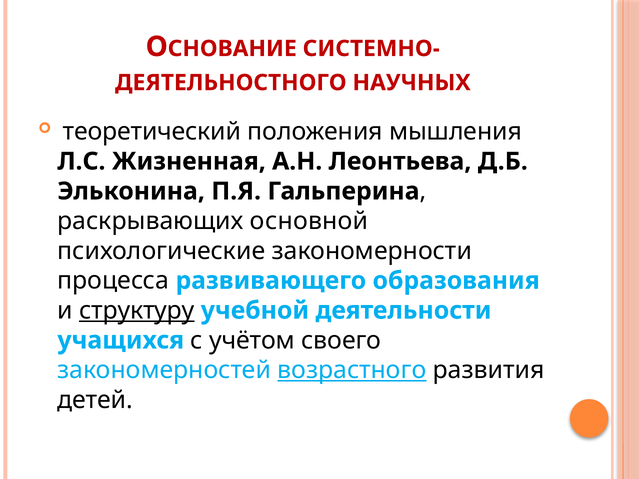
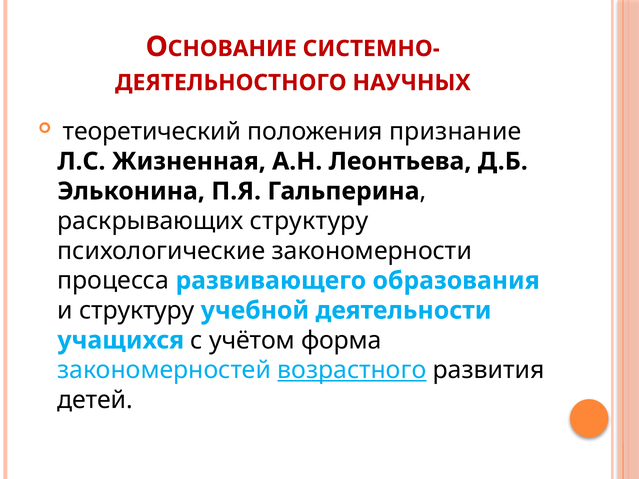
мышления: мышления -> признание (455, 132)
раскрывающих основной: основной -> структуру (309, 221)
структуру underline: present -> none (137, 311)
своего: своего -> форма (341, 340)
